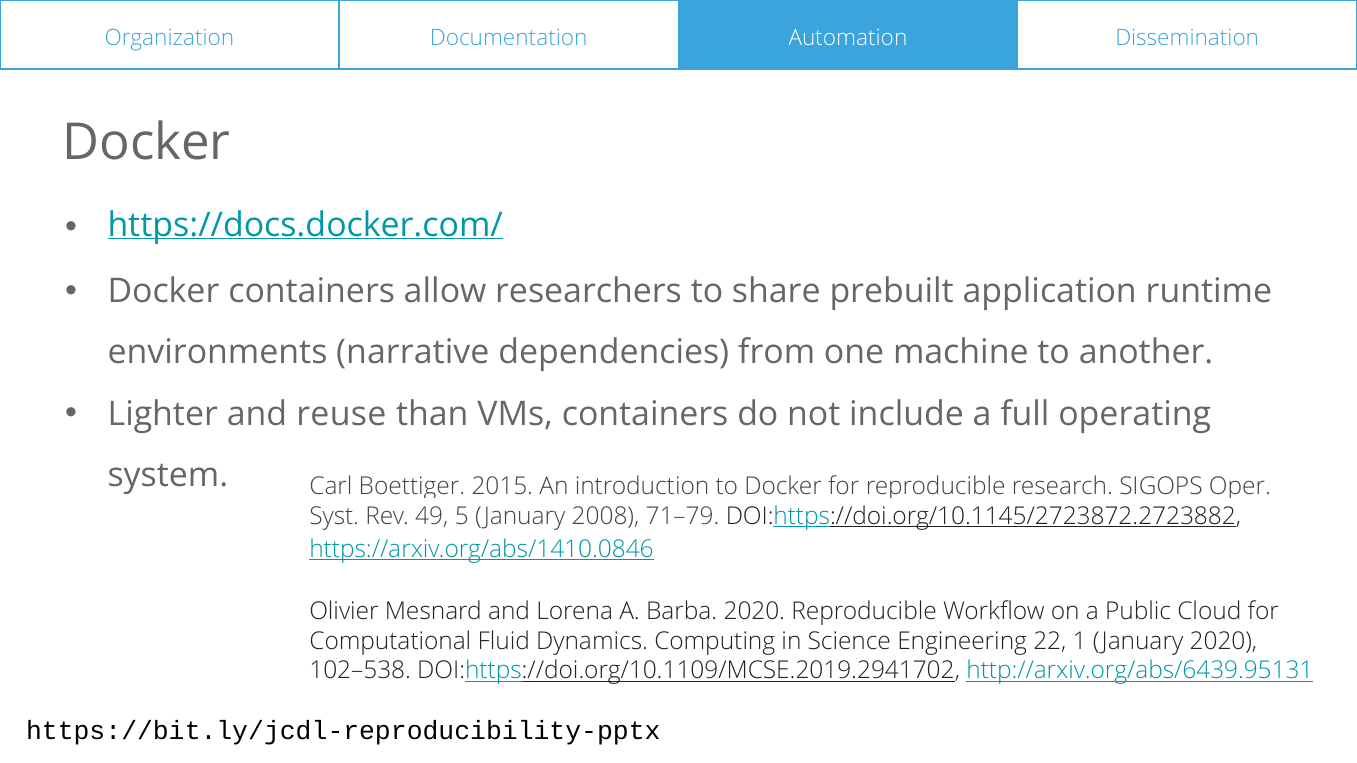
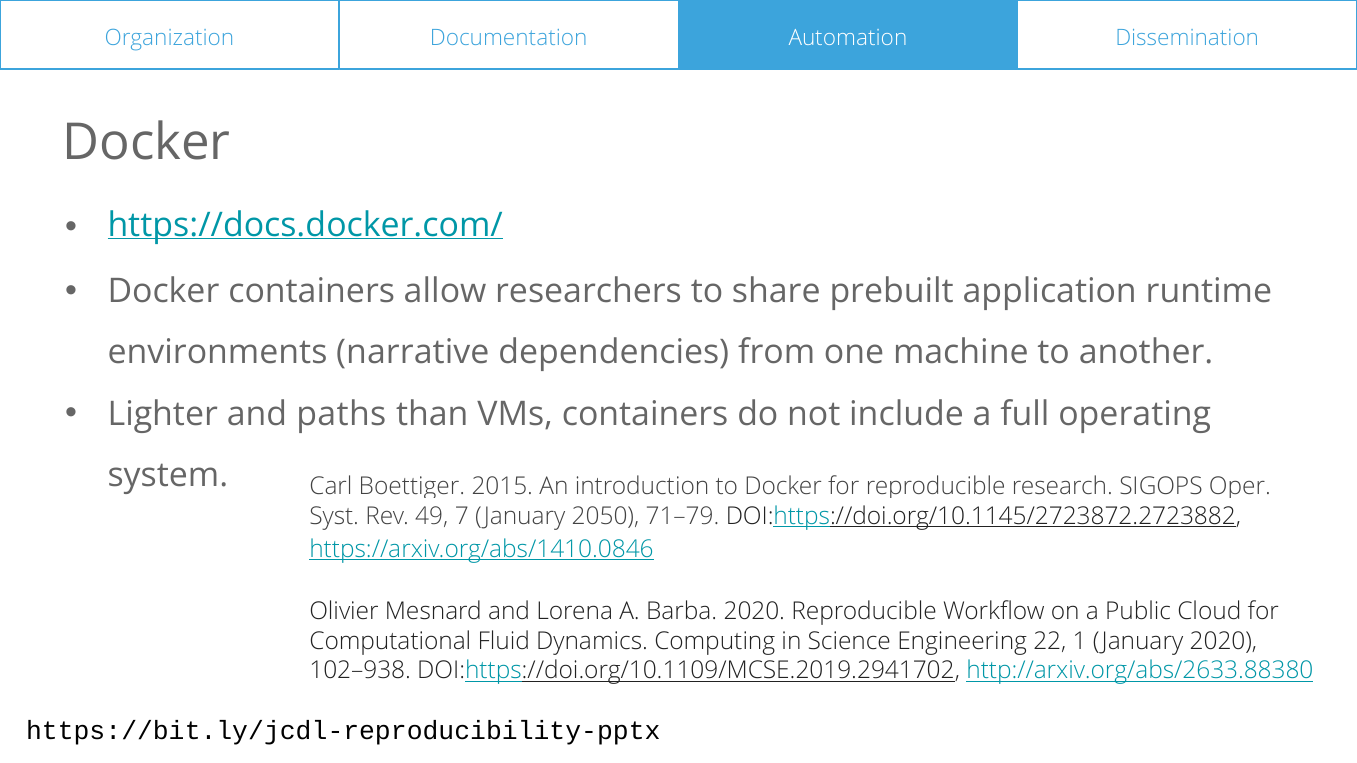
reuse: reuse -> paths (341, 414)
5: 5 -> 7 (462, 516)
2008: 2008 -> 2050 (605, 516)
102–538: 102–538 -> 102–938 (360, 671)
http://arxiv.org/abs/6439.95131: http://arxiv.org/abs/6439.95131 -> http://arxiv.org/abs/2633.88380 (1140, 671)
